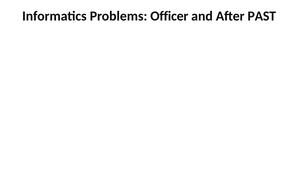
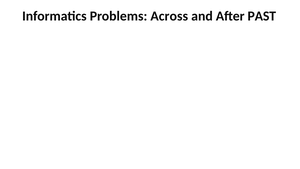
Officer: Officer -> Across (169, 16)
